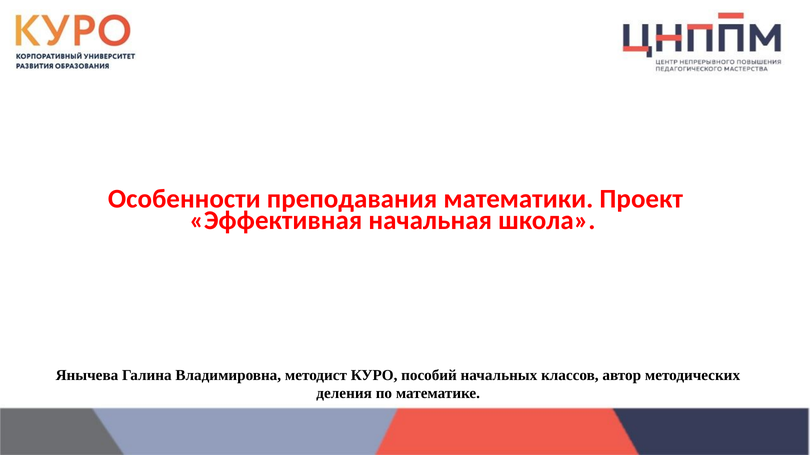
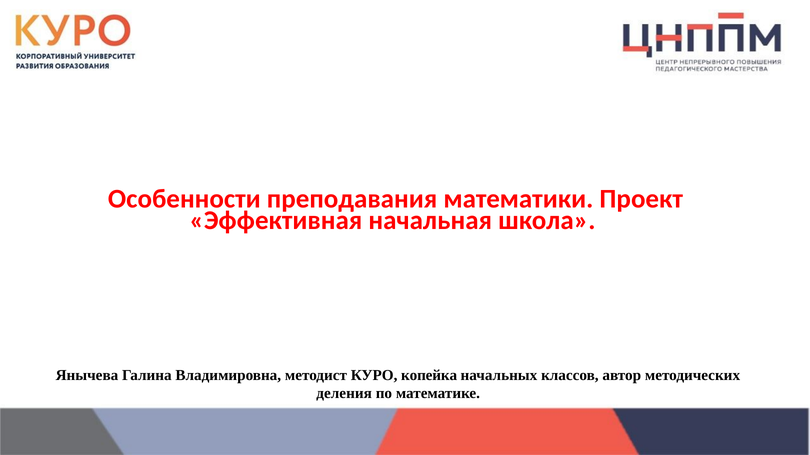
пособий: пособий -> копейка (429, 376)
